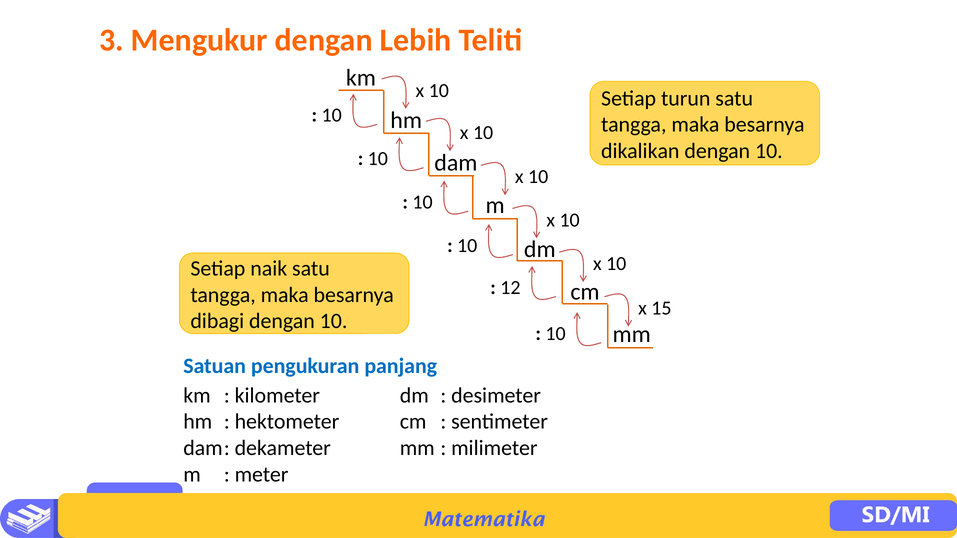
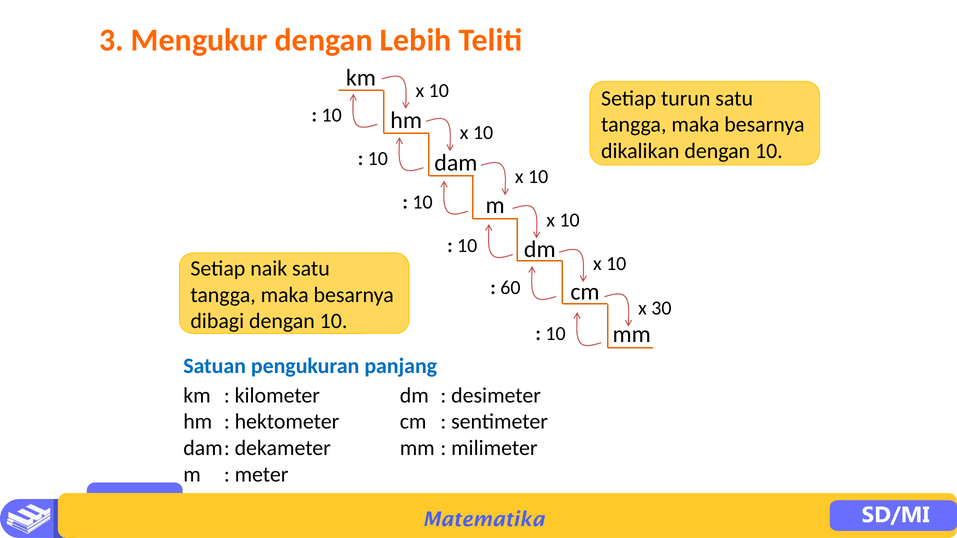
12: 12 -> 60 (510, 288)
15: 15 -> 30 (661, 308)
